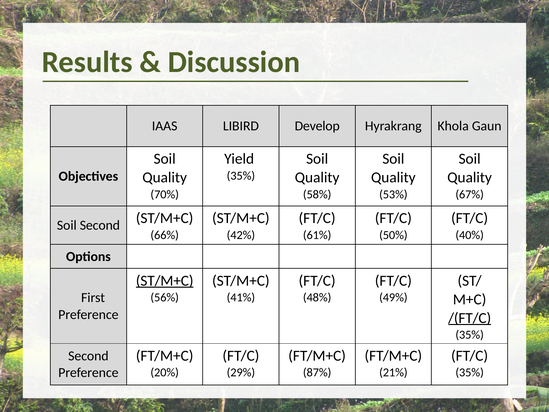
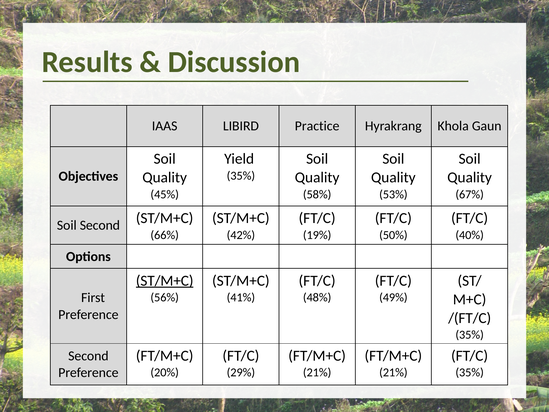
Develop: Develop -> Practice (317, 126)
70%: 70% -> 45% (165, 194)
61%: 61% -> 19% (317, 235)
/(FT/C underline: present -> none (470, 318)
87%: 87% -> 21% (317, 372)
